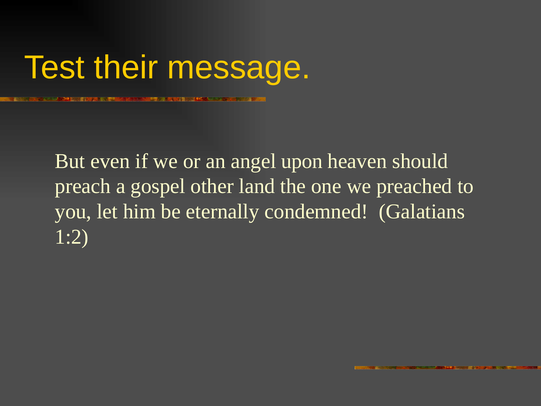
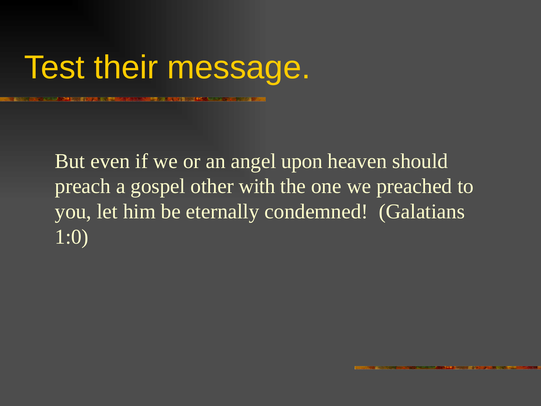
land: land -> with (257, 186)
1:2: 1:2 -> 1:0 (72, 237)
